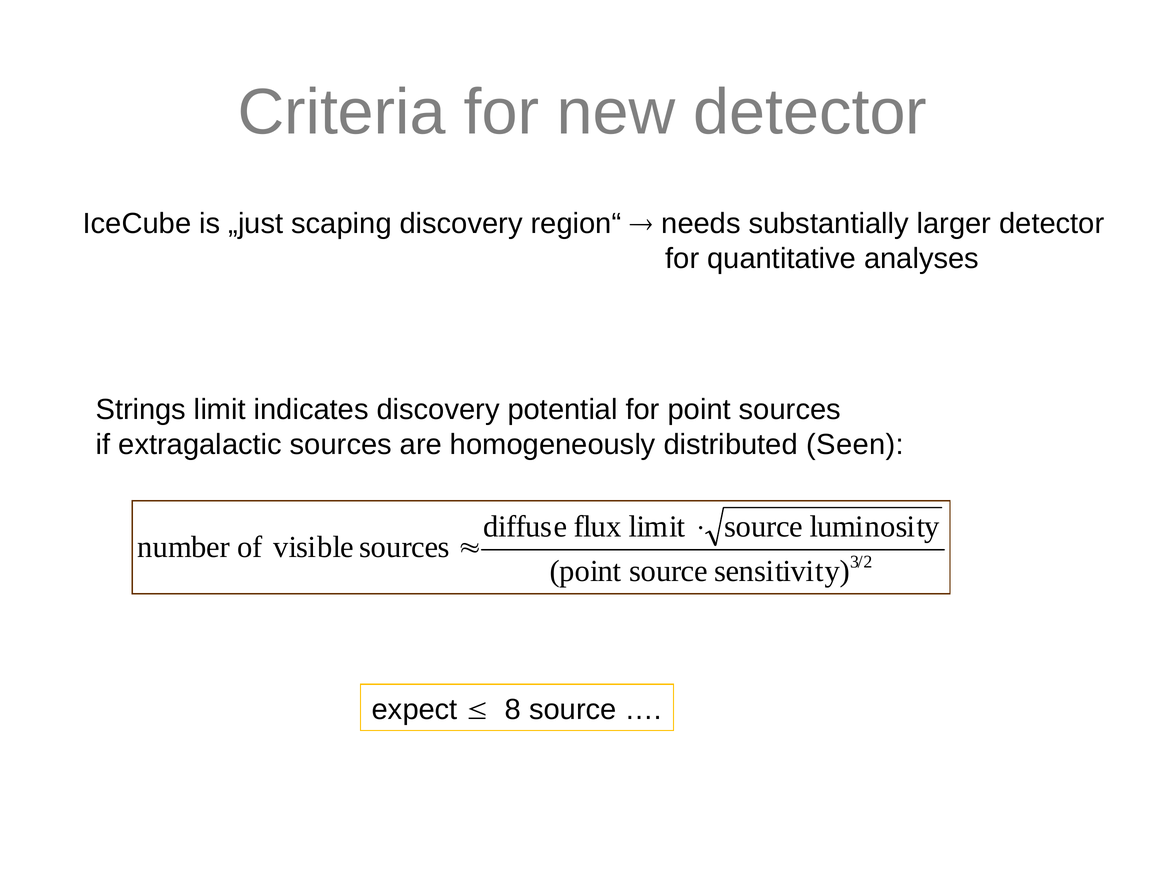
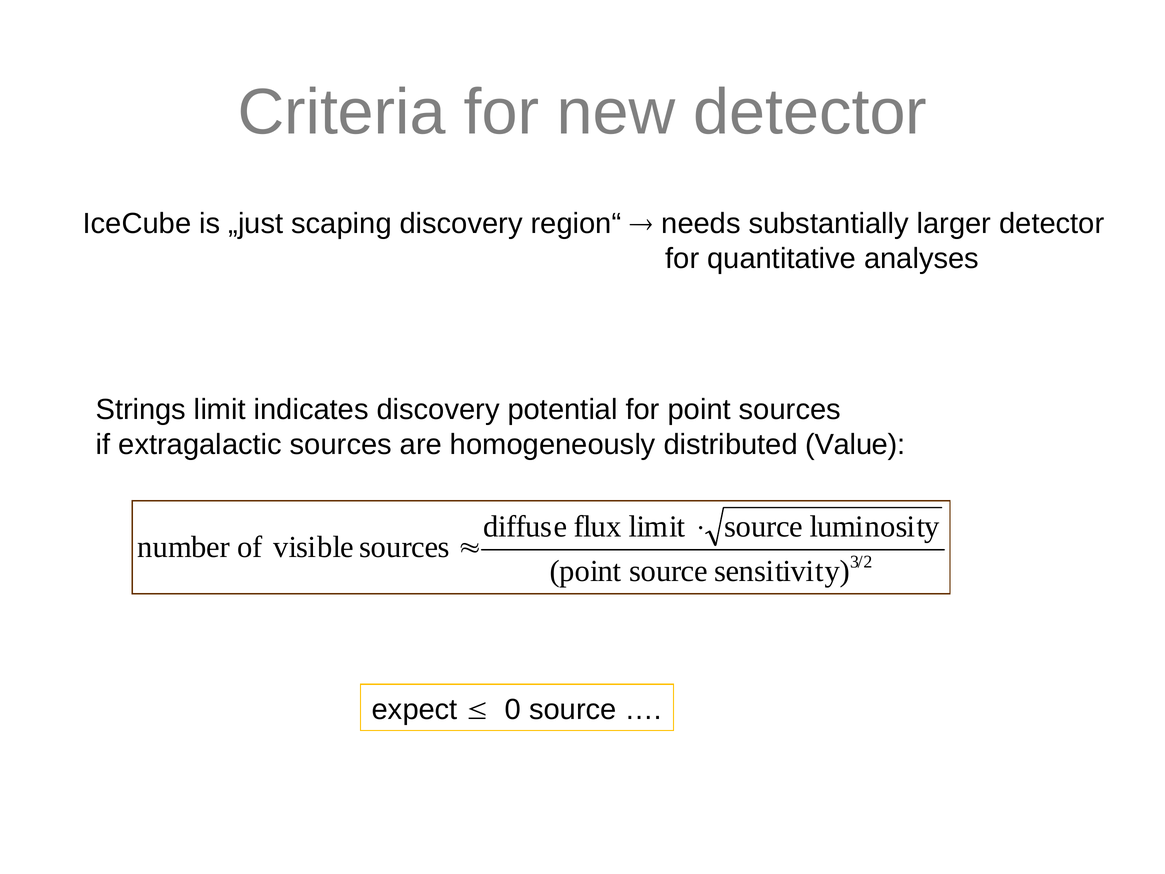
Seen: Seen -> Value (855, 444)
8: 8 -> 0 (513, 709)
